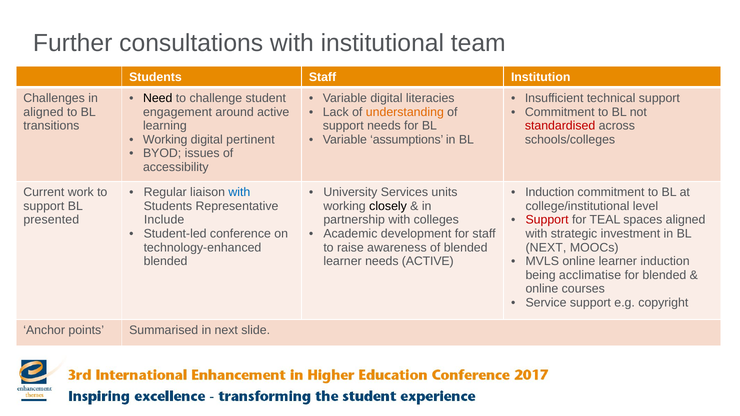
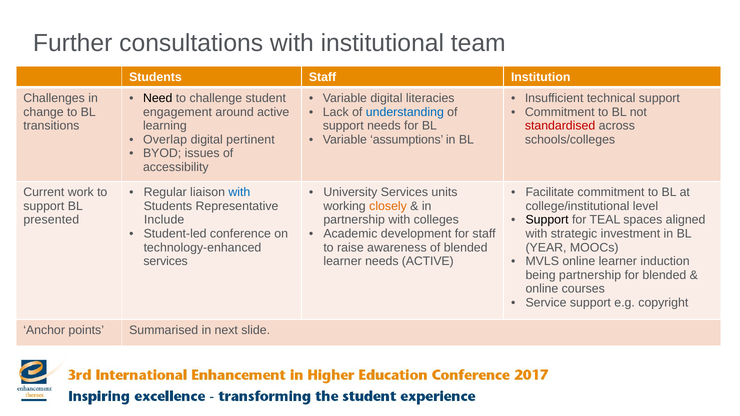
understanding colour: orange -> blue (405, 112)
aligned: aligned -> change (44, 112)
Working: Working -> Overlap (165, 140)
Induction: Induction -> Facilitate (550, 192)
closely colour: black -> orange (388, 206)
Support colour: red -> black (547, 220)
NEXT: NEXT -> YEAR (546, 248)
blended: blended -> services (166, 261)
being acclimatise: acclimatise -> partnership (590, 275)
